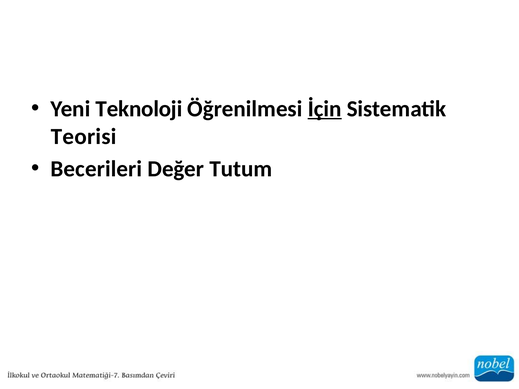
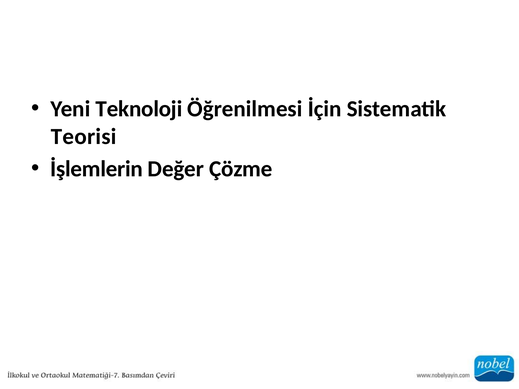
İçin underline: present -> none (325, 109)
Becerileri: Becerileri -> İşlemlerin (97, 169)
Tutum: Tutum -> Çözme (241, 169)
